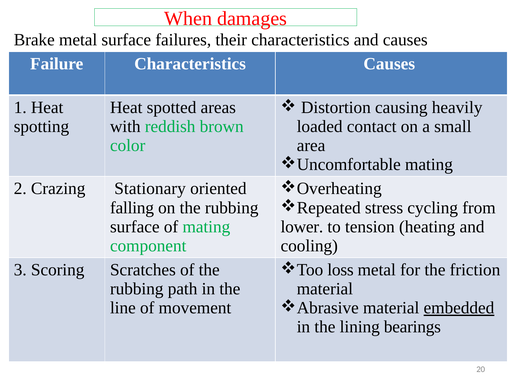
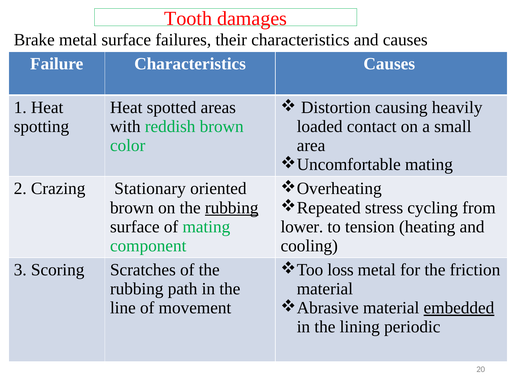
When: When -> Tooth (188, 19)
falling: falling -> brown (132, 208)
rubbing underline: none -> present (232, 208)
bearings: bearings -> periodic (412, 327)
